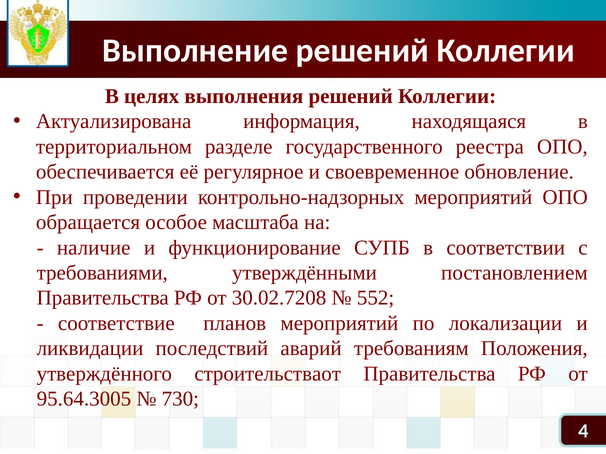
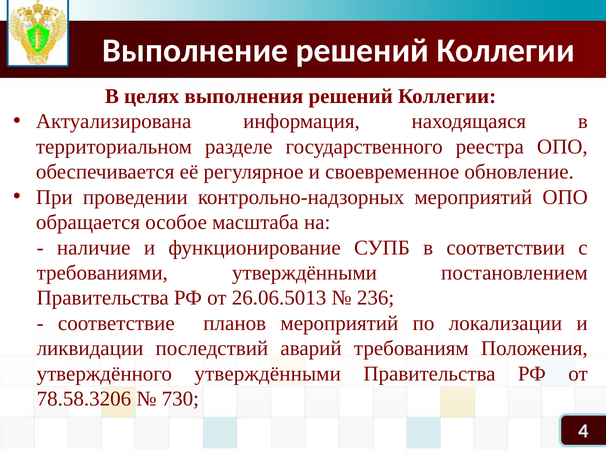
30.02.7208: 30.02.7208 -> 26.06.5013 (279, 298)
552: 552 -> 236 (376, 298)
утверждённого строительстваот: строительстваот -> утверждёнными (268, 374)
95.64.3005: 95.64.3005 -> 78.58.3206 (84, 399)
